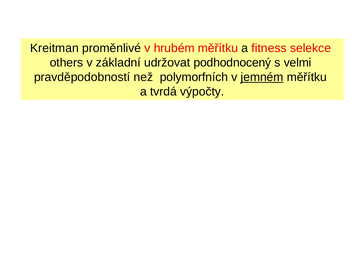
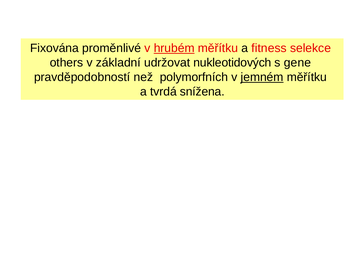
Kreitman: Kreitman -> Fixována (54, 48)
hrubém underline: none -> present (174, 48)
podhodnocený: podhodnocený -> nukleotidových (232, 63)
velmi: velmi -> gene (297, 63)
výpočty: výpočty -> snížena (202, 92)
